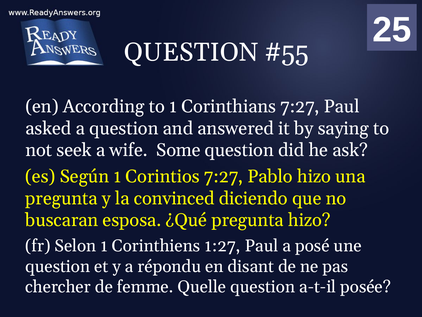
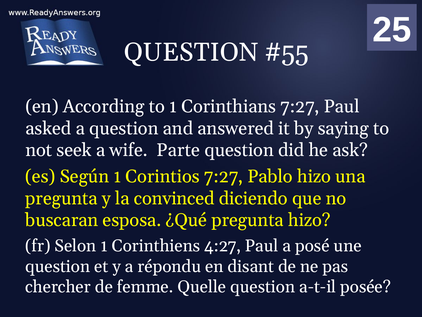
Some: Some -> Parte (178, 150)
1:27: 1:27 -> 4:27 (223, 246)
